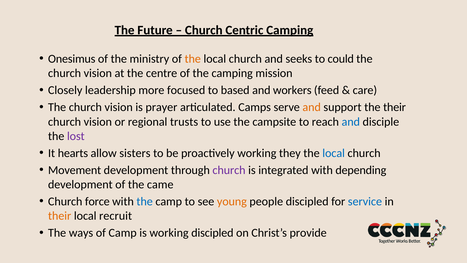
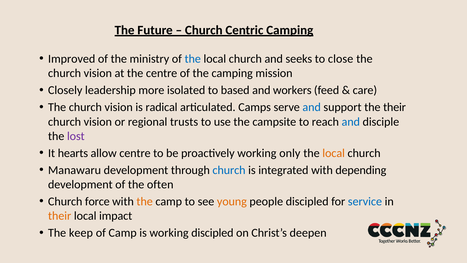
Onesimus: Onesimus -> Improved (72, 59)
the colour: orange -> blue (193, 59)
could: could -> close (341, 59)
focused: focused -> isolated (186, 90)
prayer: prayer -> radical (162, 107)
and colour: orange -> blue (312, 107)
allow sisters: sisters -> centre (135, 153)
they: they -> only (290, 153)
local colour: blue -> orange (334, 153)
Movement: Movement -> Manawaru (75, 170)
church colour: purple -> blue (229, 170)
came: came -> often (160, 184)
the colour: blue -> orange (145, 201)
recruit: recruit -> impact (116, 216)
ways: ways -> keep (81, 233)
provide: provide -> deepen (308, 233)
